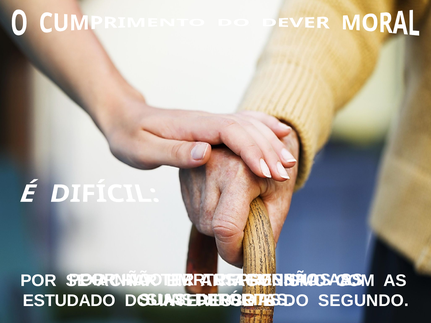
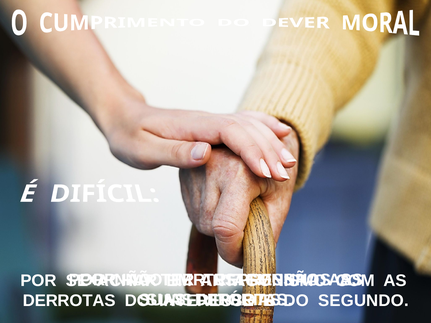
ESTUDADO: ESTUDADO -> DERROTAS (69, 301)
